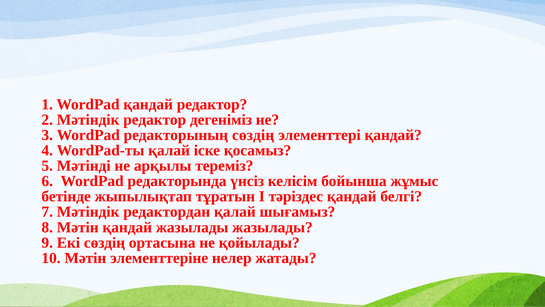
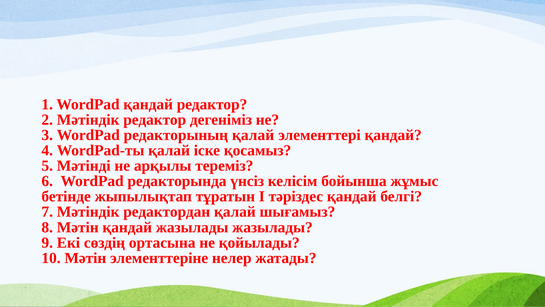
редакторының сөздің: сөздің -> қалай (253, 135)
